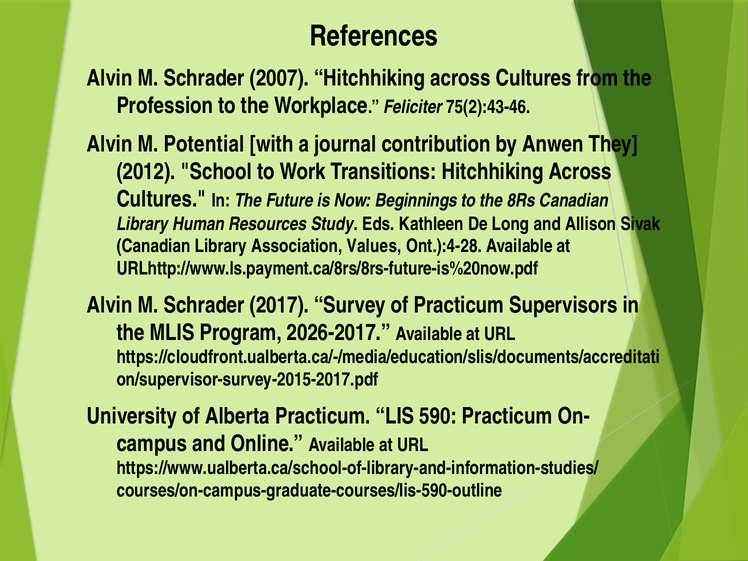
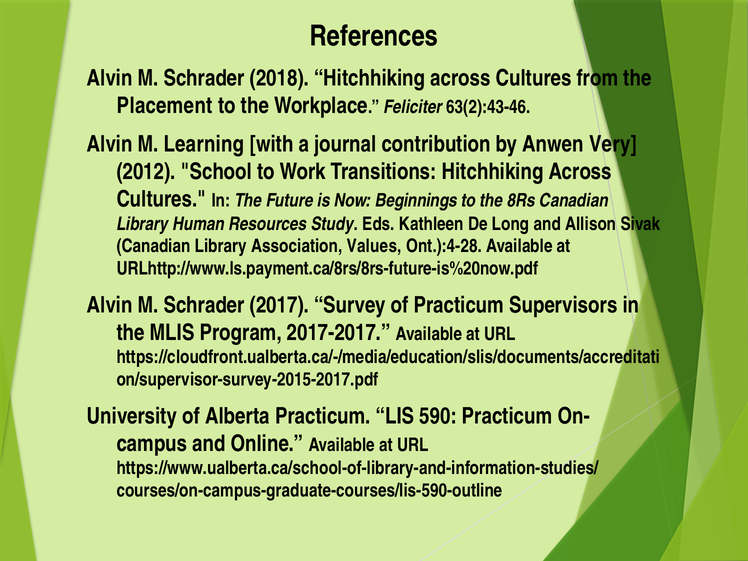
2007: 2007 -> 2018 (279, 78)
Profession: Profession -> Placement (165, 106)
75(2):43-46: 75(2):43-46 -> 63(2):43-46 (489, 107)
Potential: Potential -> Learning (204, 144)
They: They -> Very (613, 144)
2026-2017: 2026-2017 -> 2017-2017 (339, 333)
